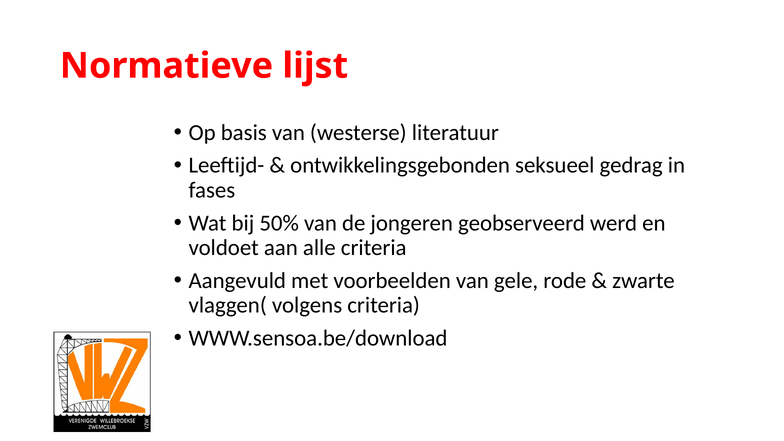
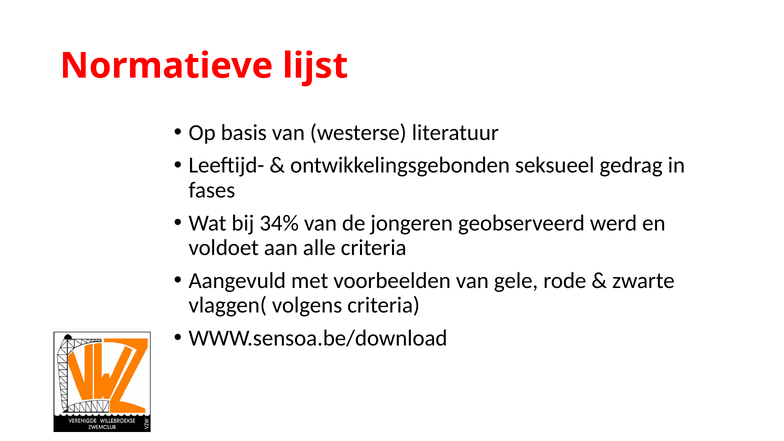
50%: 50% -> 34% (279, 223)
